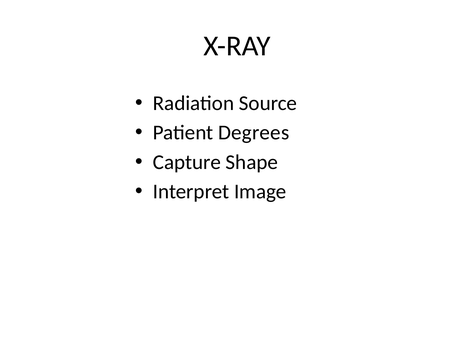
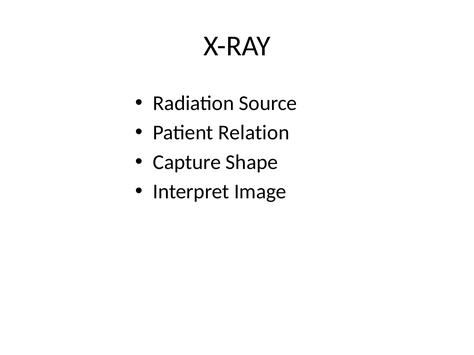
Degrees: Degrees -> Relation (254, 133)
